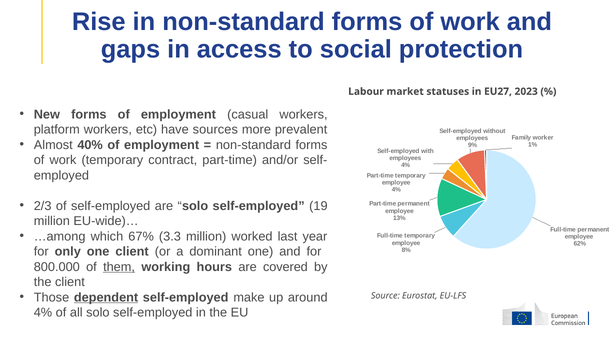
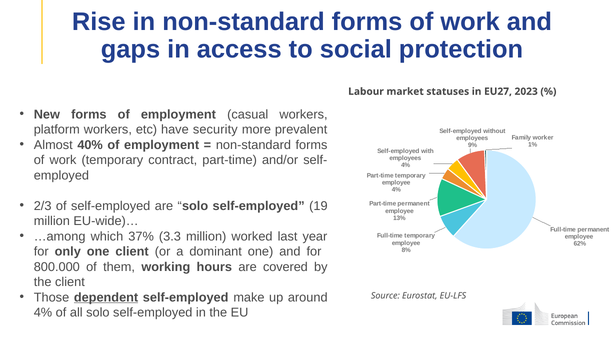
sources: sources -> security (215, 130)
67%: 67% -> 37% (141, 237)
them underline: present -> none (119, 267)
